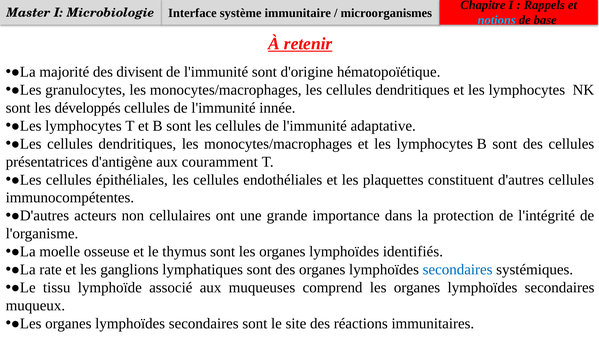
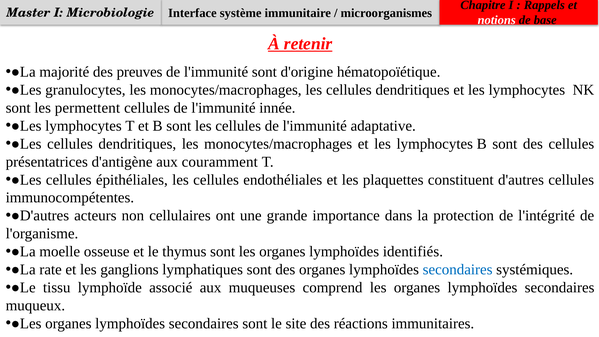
notions colour: light blue -> white (497, 20)
divisent: divisent -> preuves (140, 72)
développés: développés -> permettent (87, 108)
